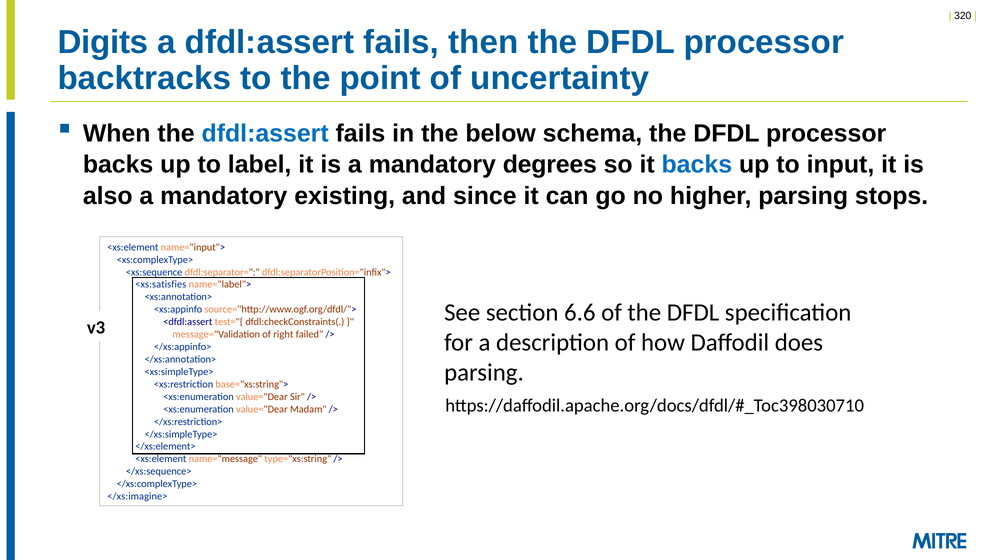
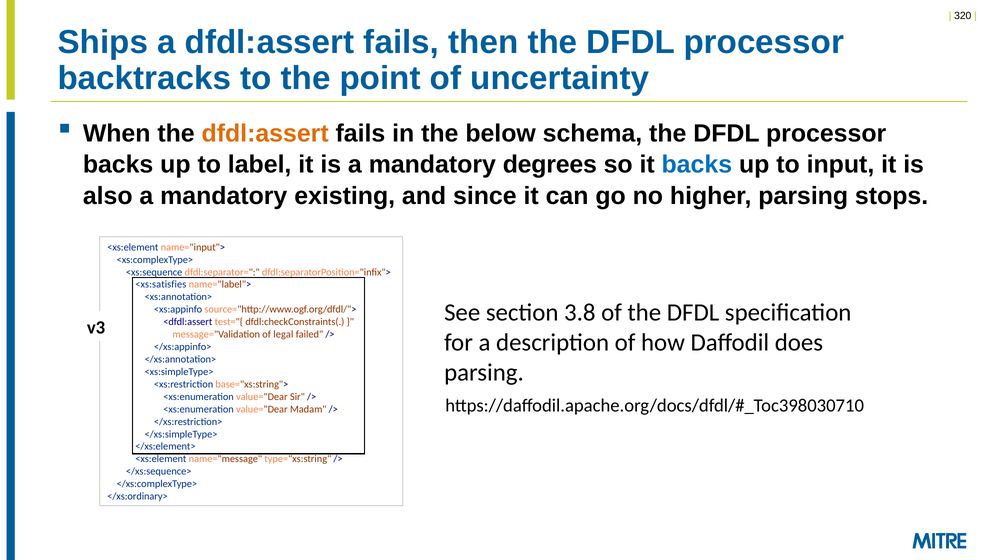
Digits: Digits -> Ships (103, 42)
dfdl:assert colour: blue -> orange (265, 134)
6.6: 6.6 -> 3.8 (580, 313)
right: right -> legal (283, 334)
</xs:imagine>: </xs:imagine> -> </xs:ordinary> (137, 496)
